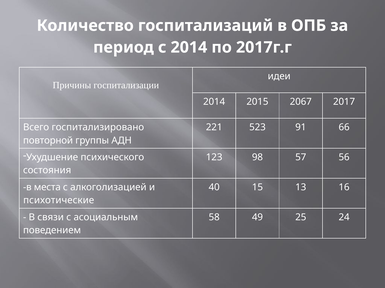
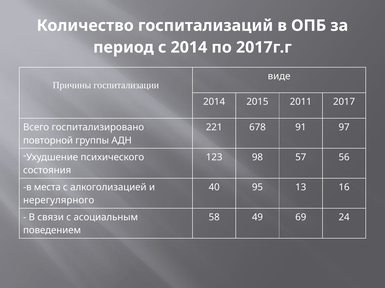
идеи: идеи -> виде (279, 76)
2067: 2067 -> 2011 (301, 102)
523: 523 -> 678 (257, 128)
66: 66 -> 97 (344, 128)
15: 15 -> 95 (257, 188)
психотические: психотические -> нерегулярного (59, 201)
25: 25 -> 69 (301, 218)
